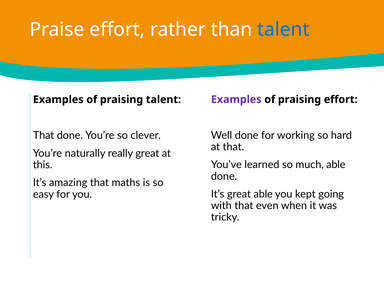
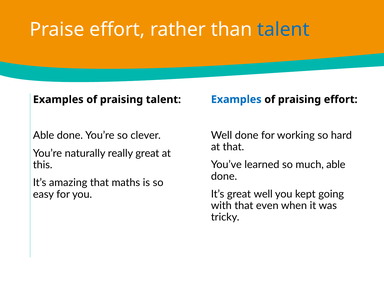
Examples colour: purple -> blue (236, 99)
That: That -> Able (44, 135)
great able: able -> well (263, 194)
